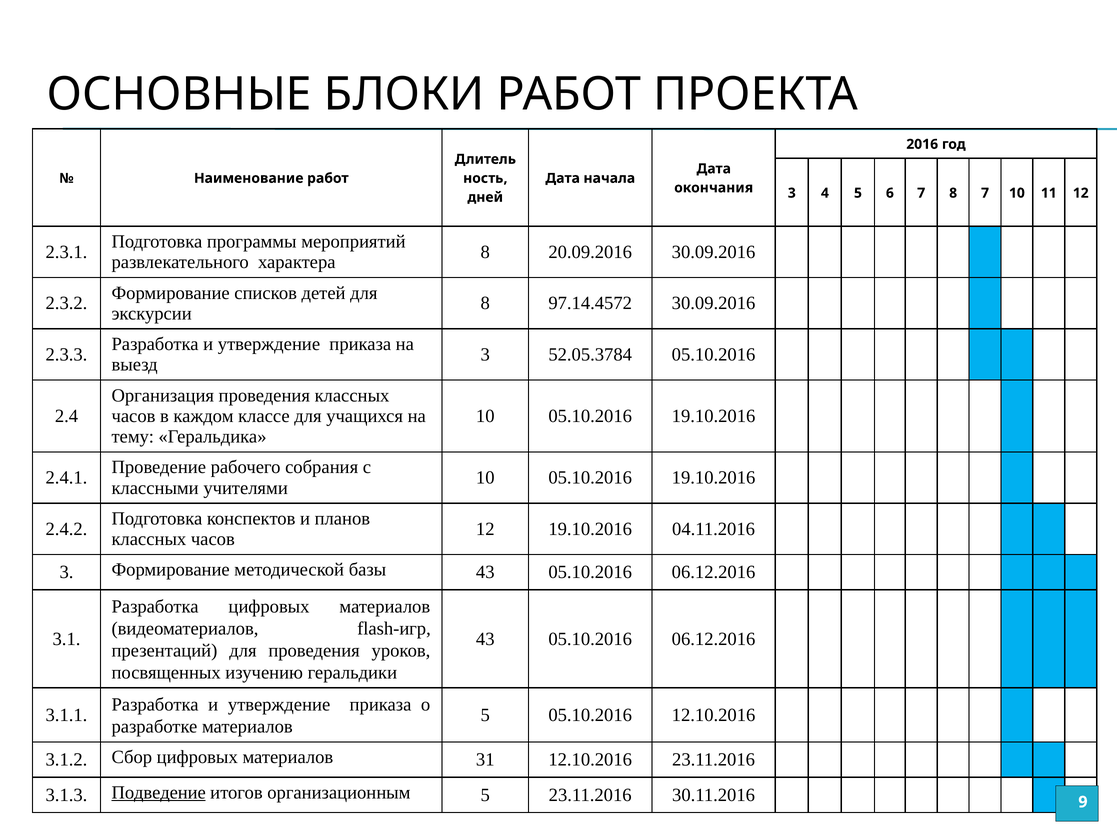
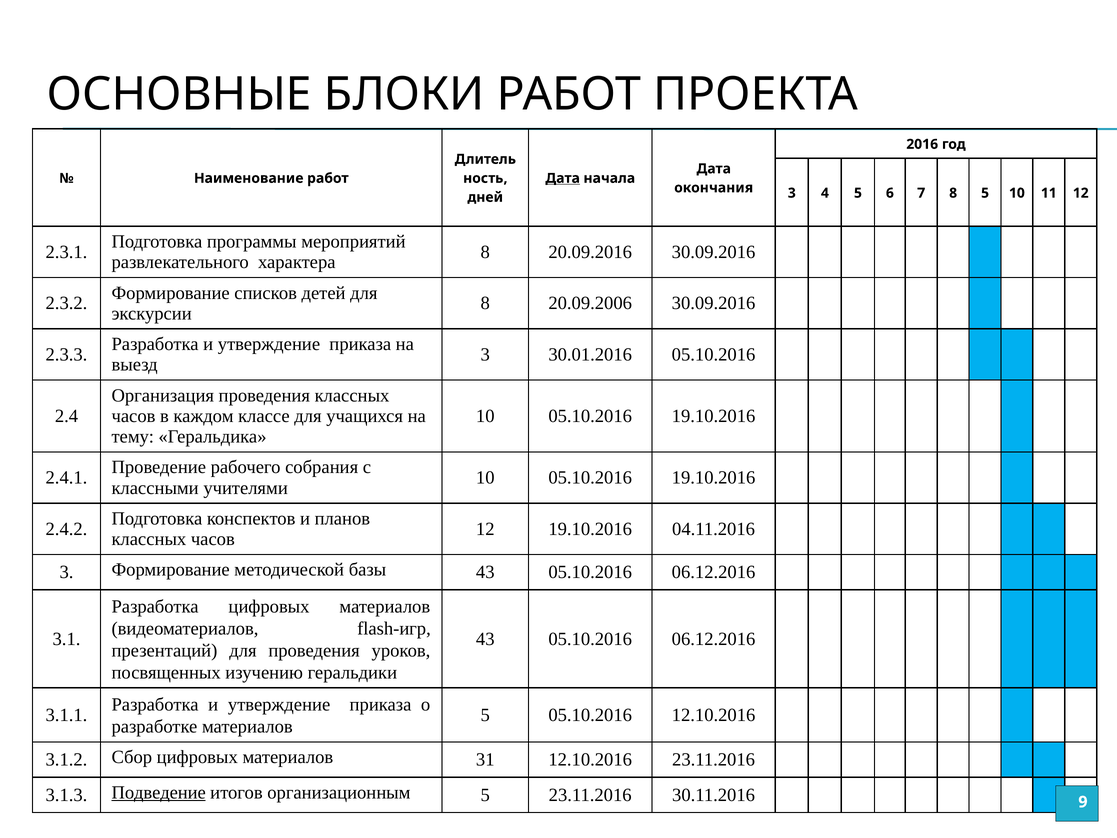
Дата underline: none -> present (563, 178)
8 7: 7 -> 5 (985, 193)
97.14.4572: 97.14.4572 -> 20.09.2006 (590, 303)
52.05.3784: 52.05.3784 -> 30.01.2016 (590, 354)
